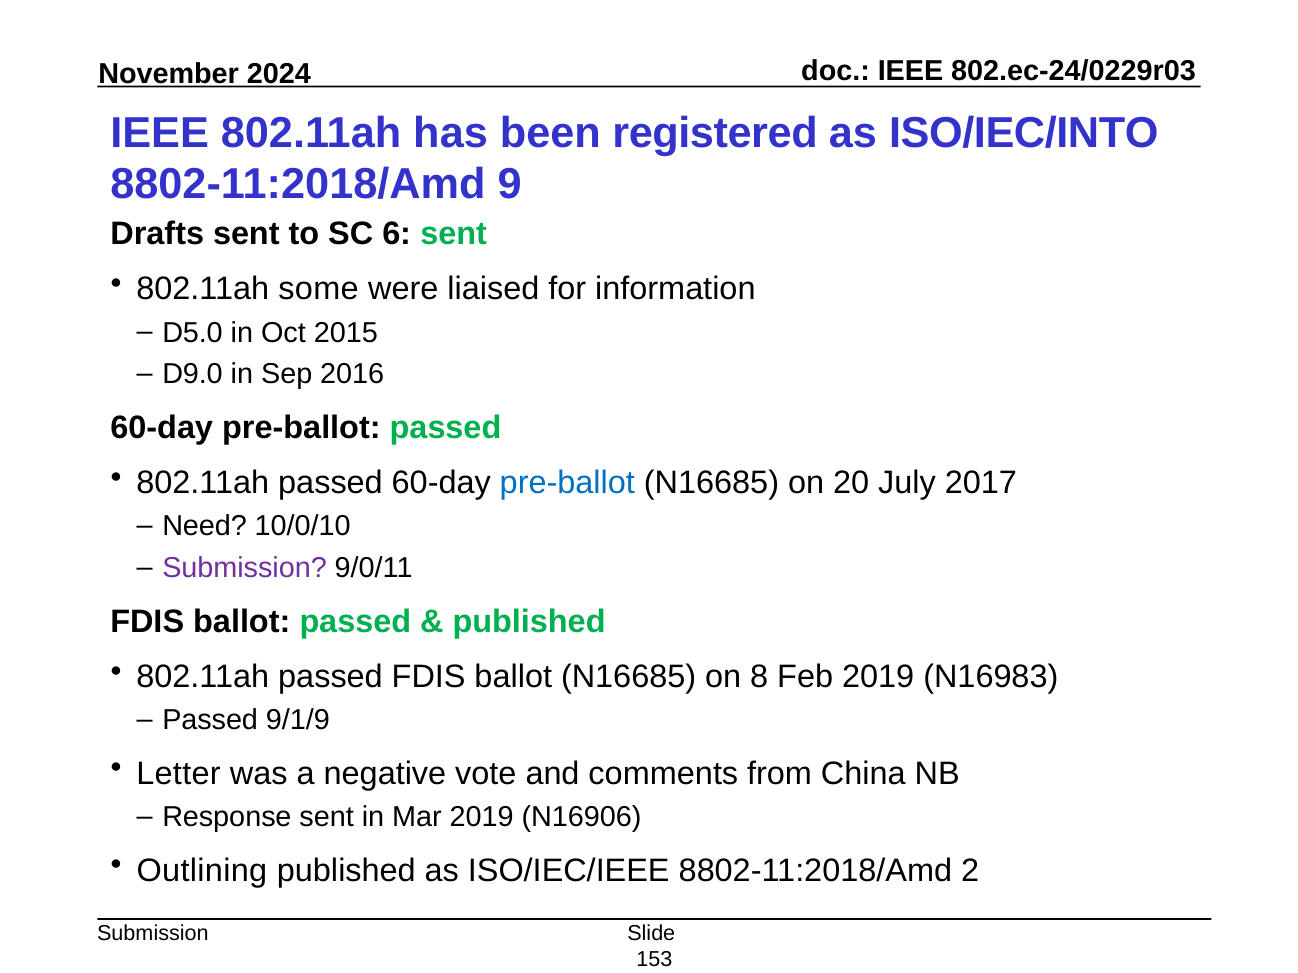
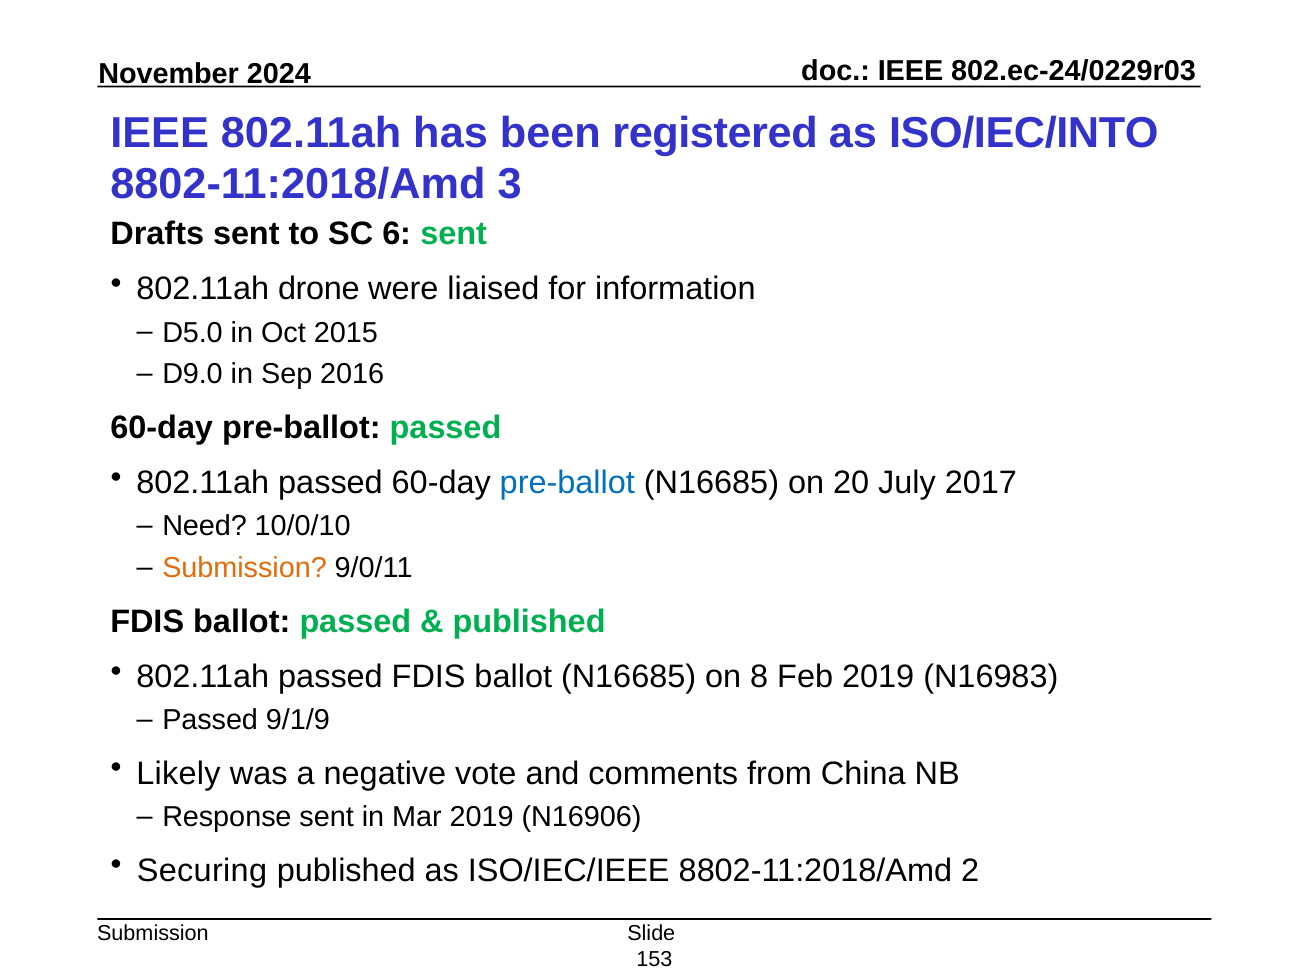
9: 9 -> 3 (510, 185)
some: some -> drone (319, 289)
Submission colour: purple -> orange (245, 569)
Letter: Letter -> Likely (179, 774)
Outlining: Outlining -> Securing (202, 871)
